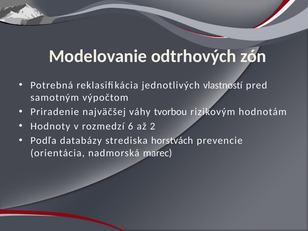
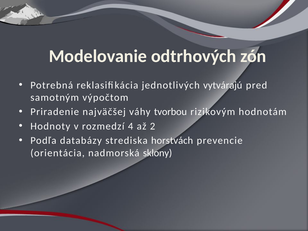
vlastností: vlastností -> vytvárajú (223, 85)
6: 6 -> 4 (131, 126)
marec: marec -> sklony (158, 153)
